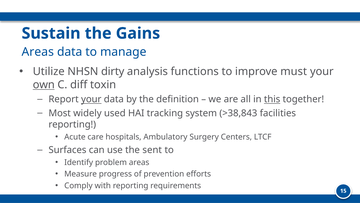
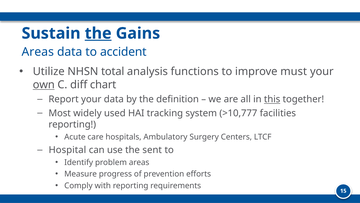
the underline: none -> present (98, 33)
manage: manage -> accident (123, 52)
dirty: dirty -> total (113, 71)
toxin: toxin -> chart (103, 85)
your underline: present -> none (91, 99)
>38,843: >38,843 -> >10,777 (238, 113)
Surfaces: Surfaces -> Hospital (67, 150)
